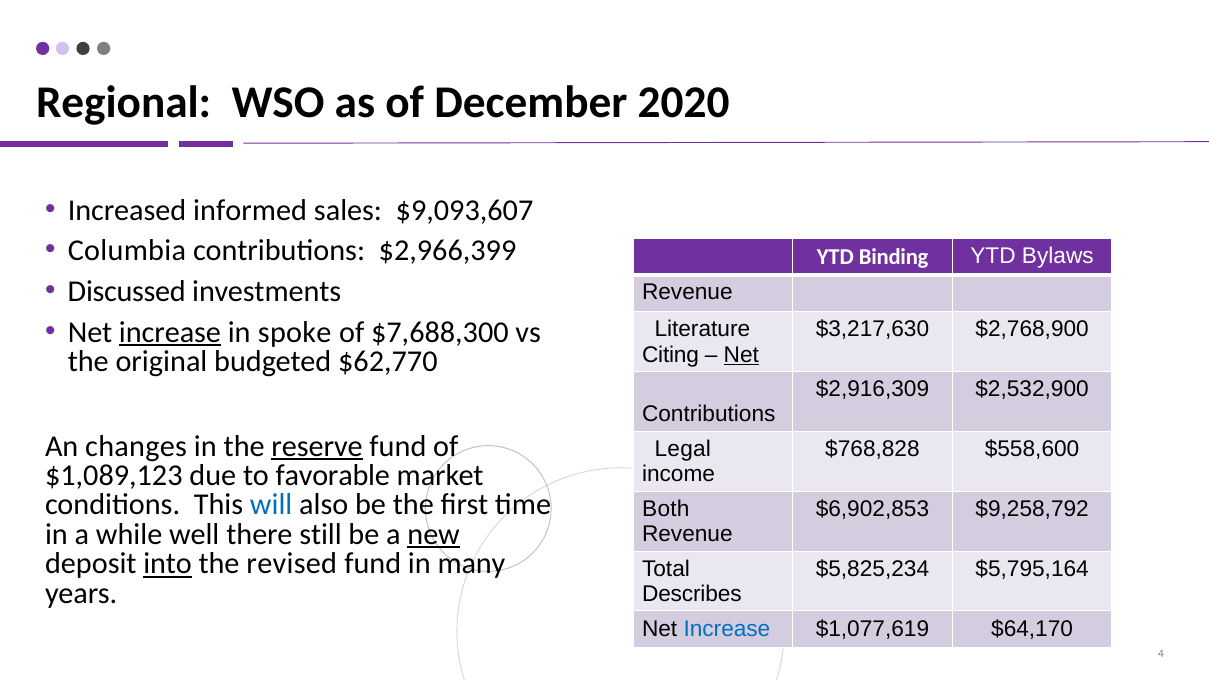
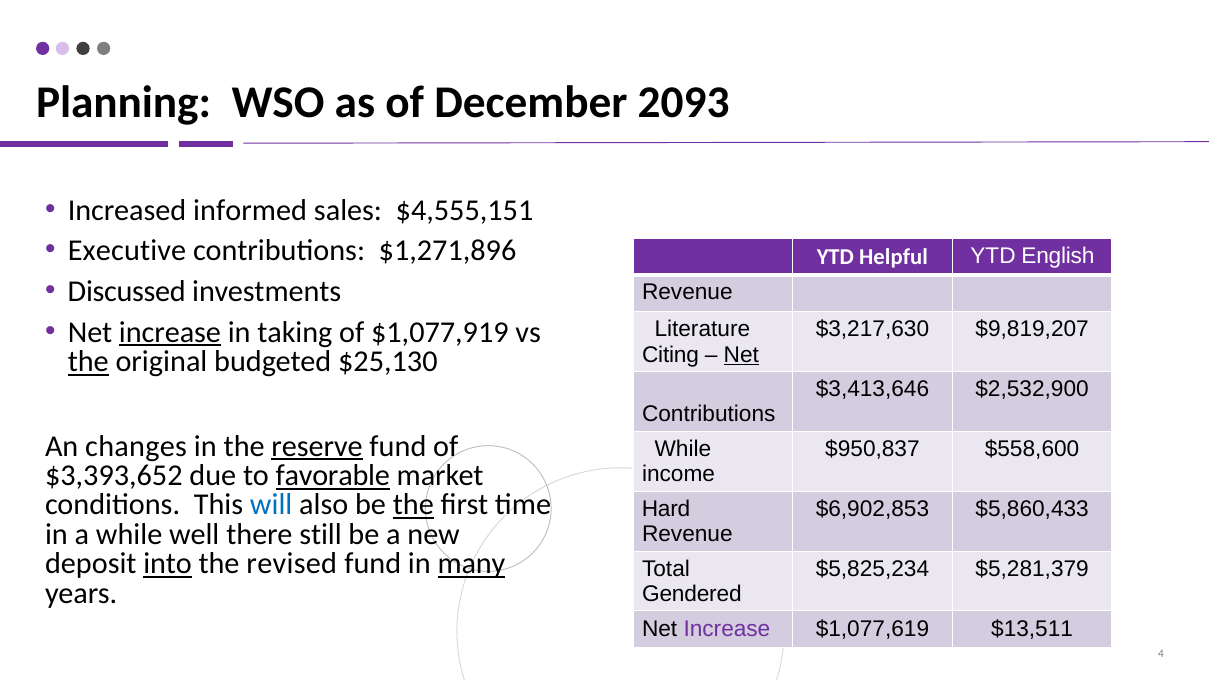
Regional: Regional -> Planning (124, 102)
2020: 2020 -> 2093 (684, 102)
$9,093,607: $9,093,607 -> $4,555,151 (465, 210)
Columbia: Columbia -> Executive (127, 251)
$2,966,399: $2,966,399 -> $1,271,896 (448, 251)
Binding: Binding -> Helpful (893, 257)
Bylaws: Bylaws -> English (1058, 256)
spoke: spoke -> taking (295, 332)
$7,688,300: $7,688,300 -> $1,077,919 (440, 332)
$2,768,900: $2,768,900 -> $9,819,207 (1032, 329)
the underline: none -> present (88, 362)
$62,770: $62,770 -> $25,130 (388, 362)
$2,916,309: $2,916,309 -> $3,413,646 (872, 389)
Legal: Legal -> While (683, 449)
$768,828: $768,828 -> $950,837 (872, 449)
$1,089,123: $1,089,123 -> $3,393,652 (114, 476)
favorable underline: none -> present (333, 476)
the underline: none -> present (413, 505)
Both: Both -> Hard (666, 509)
$9,258,792: $9,258,792 -> $5,860,433 (1032, 509)
new underline: present -> none (434, 534)
many underline: none -> present (471, 564)
$5,795,164: $5,795,164 -> $5,281,379 (1032, 569)
Describes: Describes -> Gendered (692, 594)
Increase colour: blue -> purple (727, 629)
$64,170: $64,170 -> $13,511 (1032, 629)
